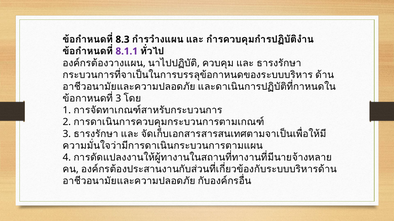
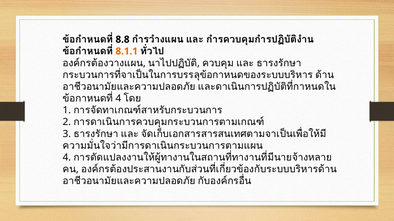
8.3: 8.3 -> 8.8 (123, 40)
8.1.1 colour: purple -> orange (127, 51)
3: 3 -> 4 (118, 99)
